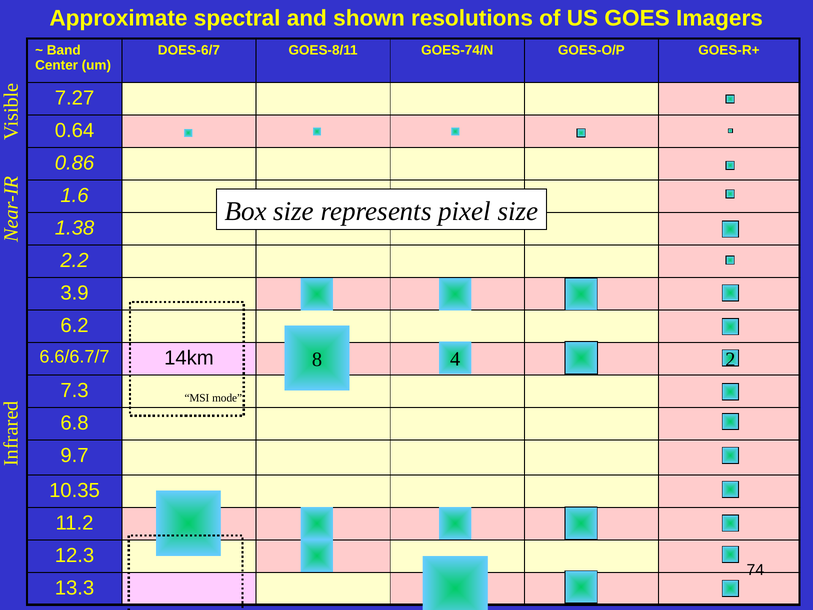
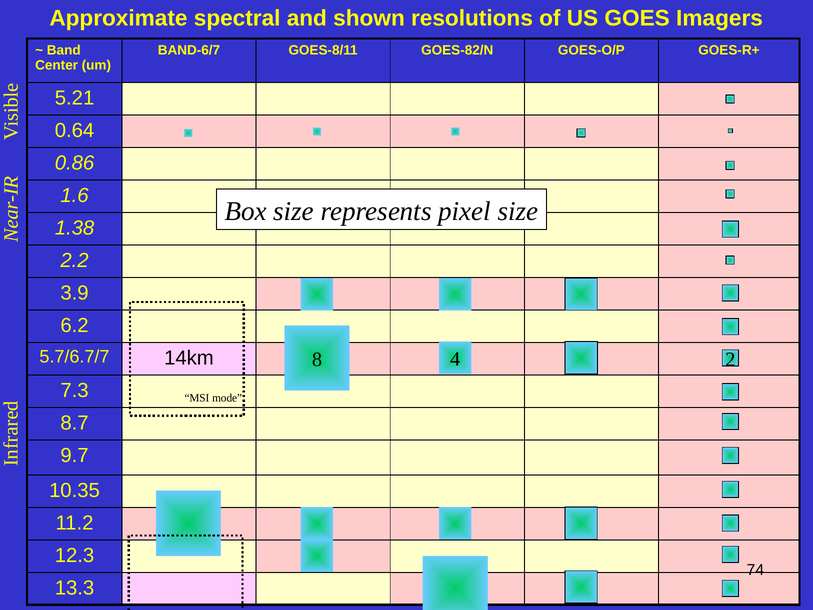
DOES-6/7: DOES-6/7 -> BAND-6/7 (189, 50)
GOES-74/N: GOES-74/N -> GOES-82/N (457, 50)
7.27: 7.27 -> 5.21 (75, 98)
6.6/6.7/7: 6.6/6.7/7 -> 5.7/6.7/7 (74, 357)
6.8: 6.8 -> 8.7 (75, 423)
